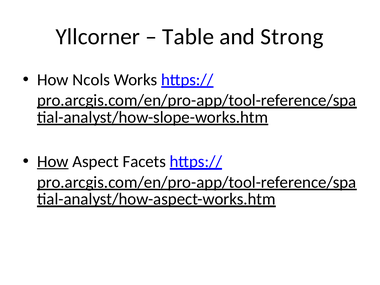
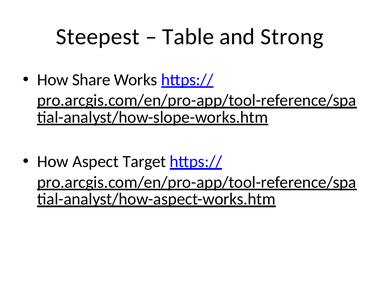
Yllcorner: Yllcorner -> Steepest (98, 37)
Ncols: Ncols -> Share (91, 80)
How underline: present -> none (53, 162)
Facets: Facets -> Target (144, 162)
